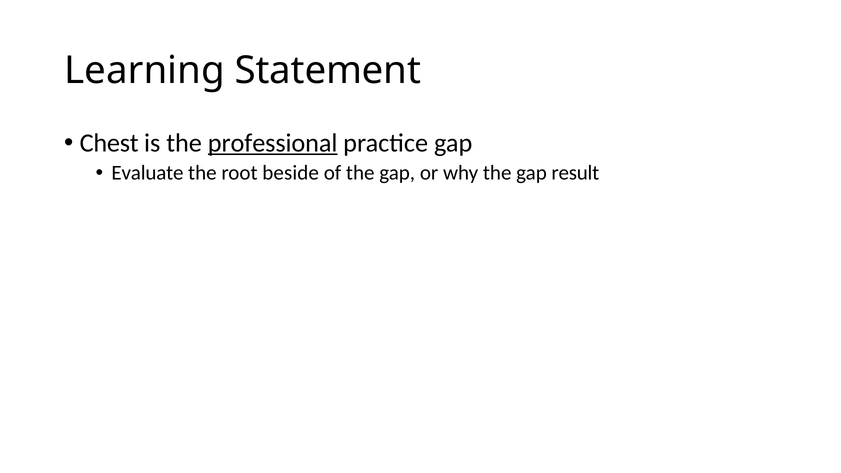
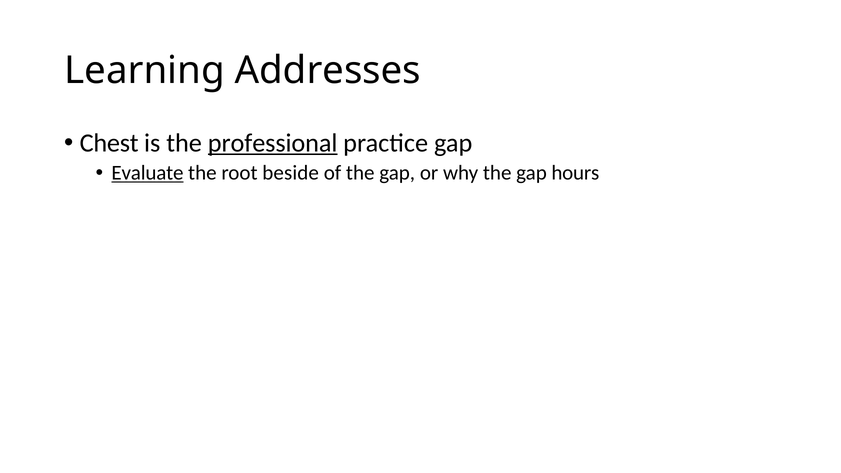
Statement: Statement -> Addresses (328, 71)
Evaluate underline: none -> present (147, 173)
result: result -> hours (575, 173)
